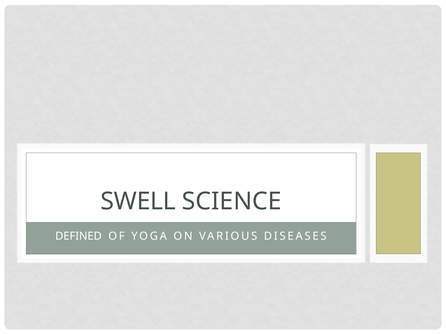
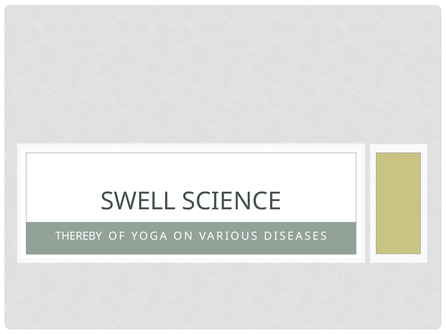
DEFINED: DEFINED -> THEREBY (79, 236)
